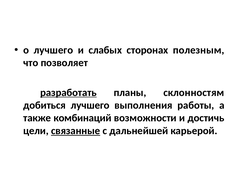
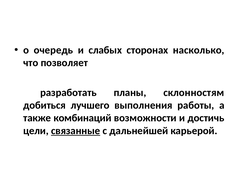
о лучшего: лучшего -> очередь (53, 50)
полезным: полезным -> насколько (199, 50)
разработать underline: present -> none (68, 93)
